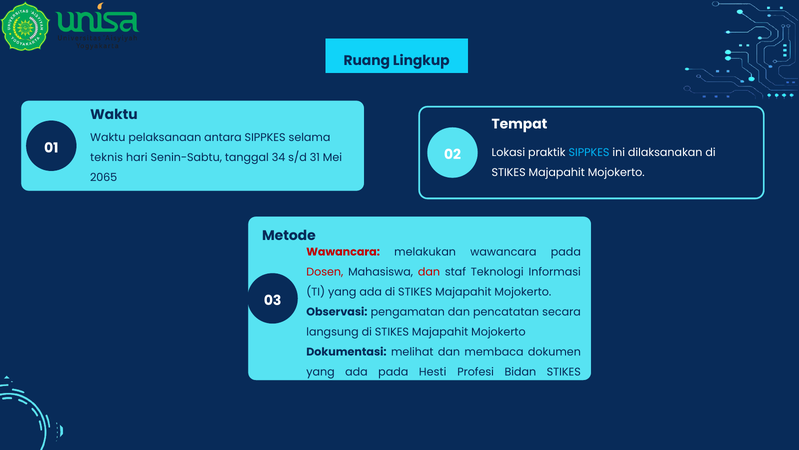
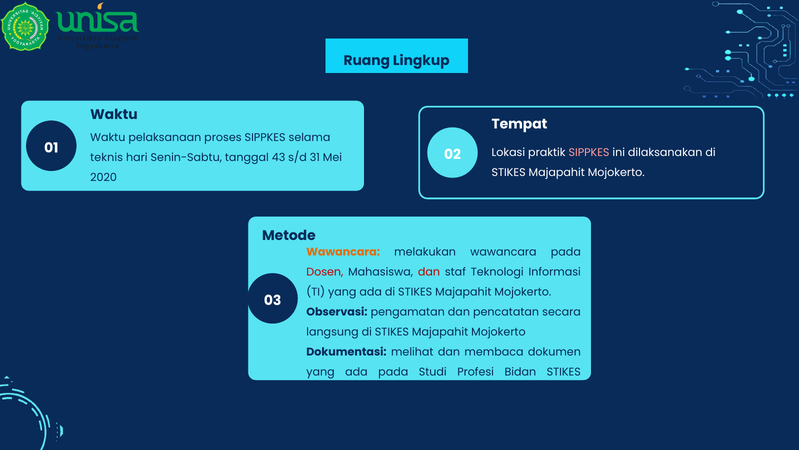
antara: antara -> proses (223, 138)
SIPPKES colour: light blue -> pink (589, 152)
34: 34 -> 43 (279, 157)
2065: 2065 -> 2020 (104, 177)
Wawancara colour: red -> orange (343, 252)
Hesti: Hesti -> Studi (433, 372)
